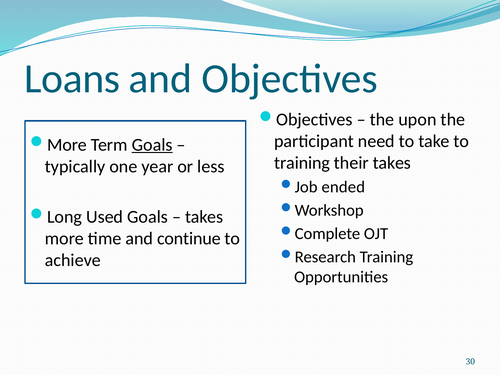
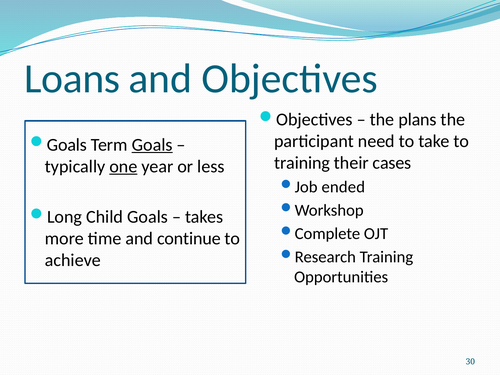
upon: upon -> plans (418, 120)
More: More -> Goals (67, 145)
their takes: takes -> cases (392, 163)
one underline: none -> present (123, 166)
Used: Used -> Child (105, 217)
